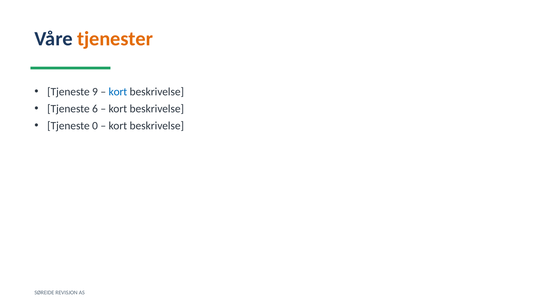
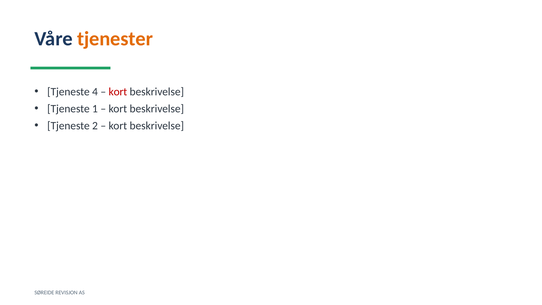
9: 9 -> 4 (95, 92)
kort colour: blue -> red (118, 92)
6: 6 -> 1 (95, 109)
0: 0 -> 2 (95, 126)
